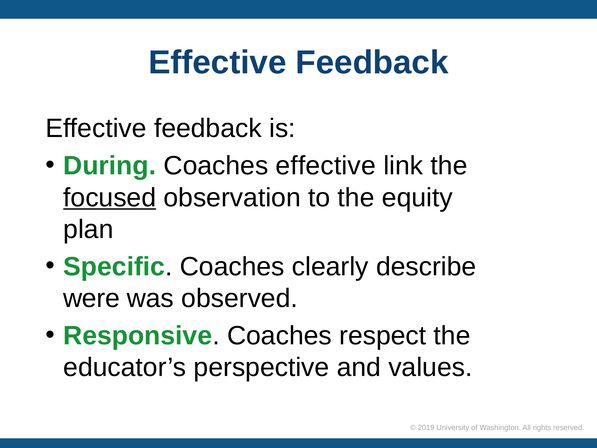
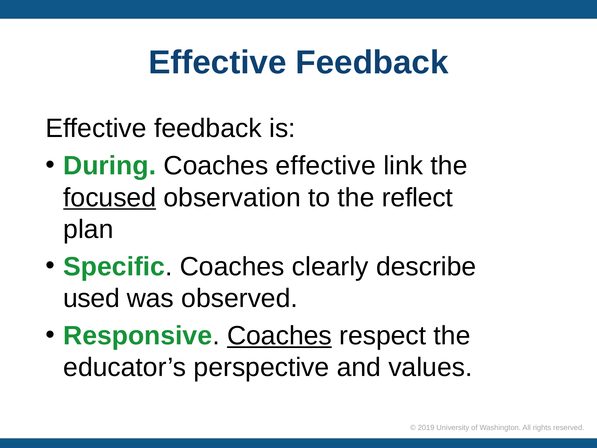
equity: equity -> reflect (417, 197)
were: were -> used (91, 298)
Coaches underline: none -> present (279, 335)
